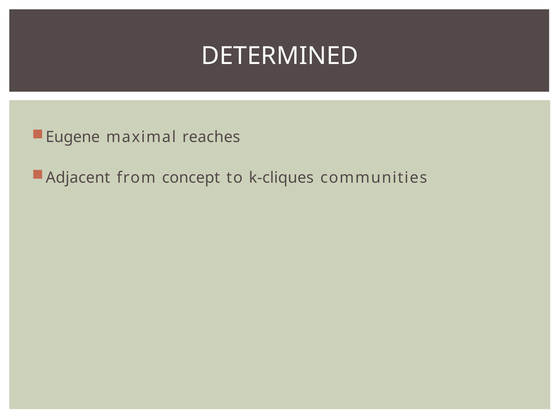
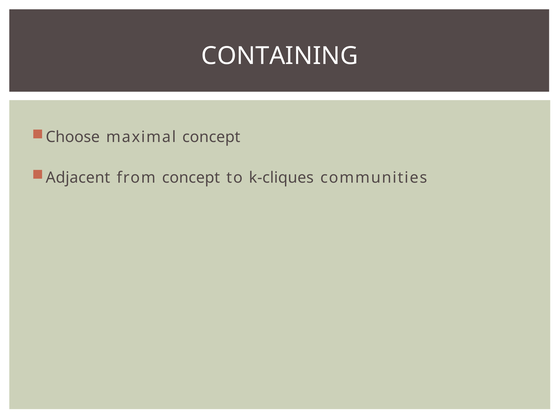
DETERMINED: DETERMINED -> CONTAINING (280, 56)
Eugene: Eugene -> Choose (73, 137)
maximal reaches: reaches -> concept (211, 137)
